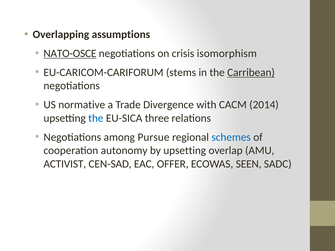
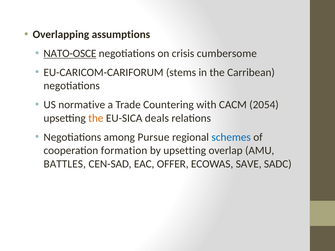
isomorphism: isomorphism -> cumbersome (227, 54)
Carribean underline: present -> none (251, 72)
Divergence: Divergence -> Countering (169, 105)
2014: 2014 -> 2054 (264, 105)
the colour: blue -> orange (96, 118)
three: three -> deals (157, 118)
autonomy: autonomy -> formation (124, 151)
ACTIVIST: ACTIVIST -> BATTLES (65, 164)
SEEN: SEEN -> SAVE (249, 164)
